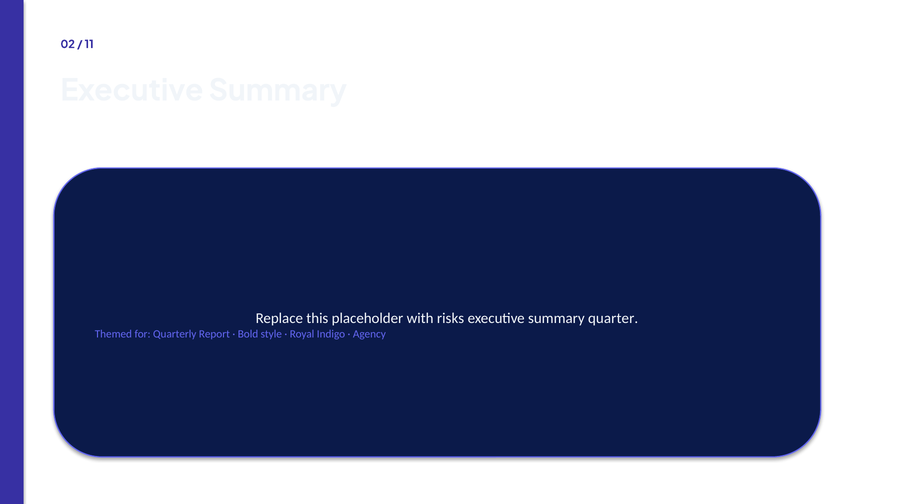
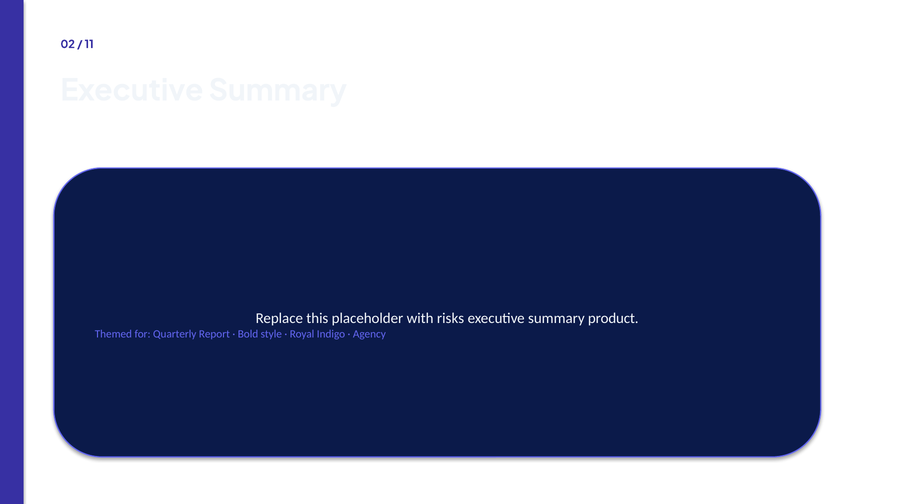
quarter: quarter -> product (613, 319)
